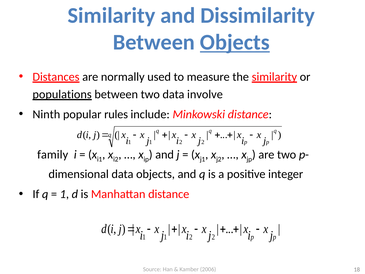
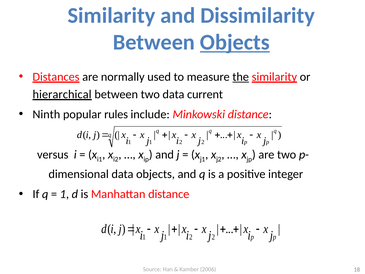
the underline: none -> present (241, 77)
populations: populations -> hierarchical (62, 94)
involve: involve -> current (205, 94)
family: family -> versus (53, 155)
